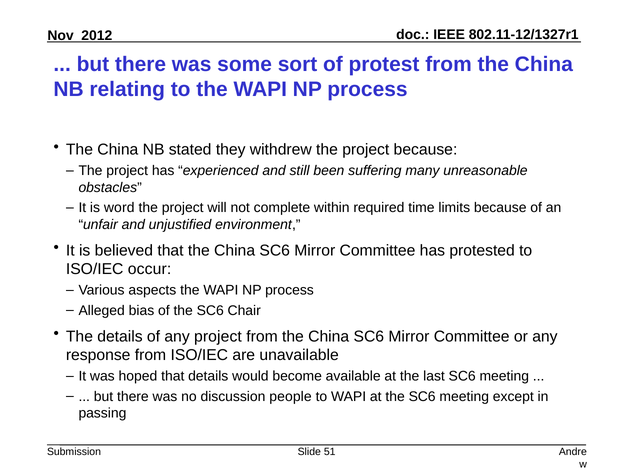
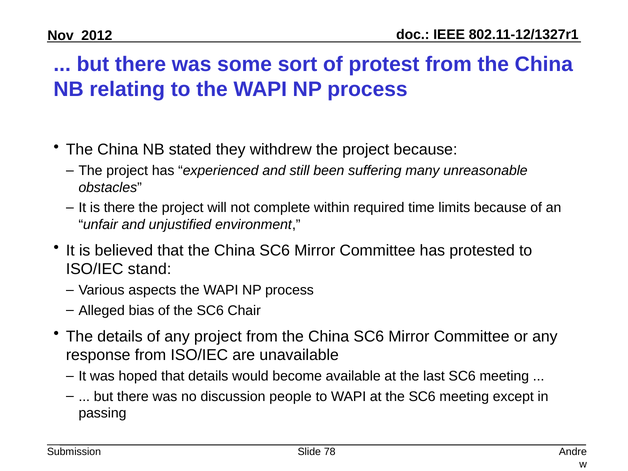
is word: word -> there (119, 208)
occur: occur -> stand (150, 269)
51: 51 -> 78 (330, 452)
